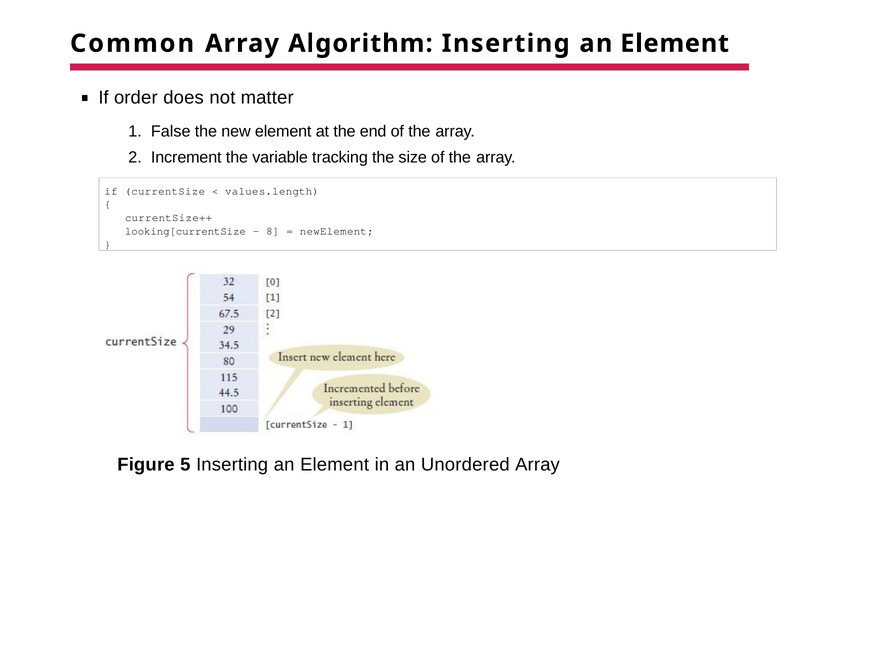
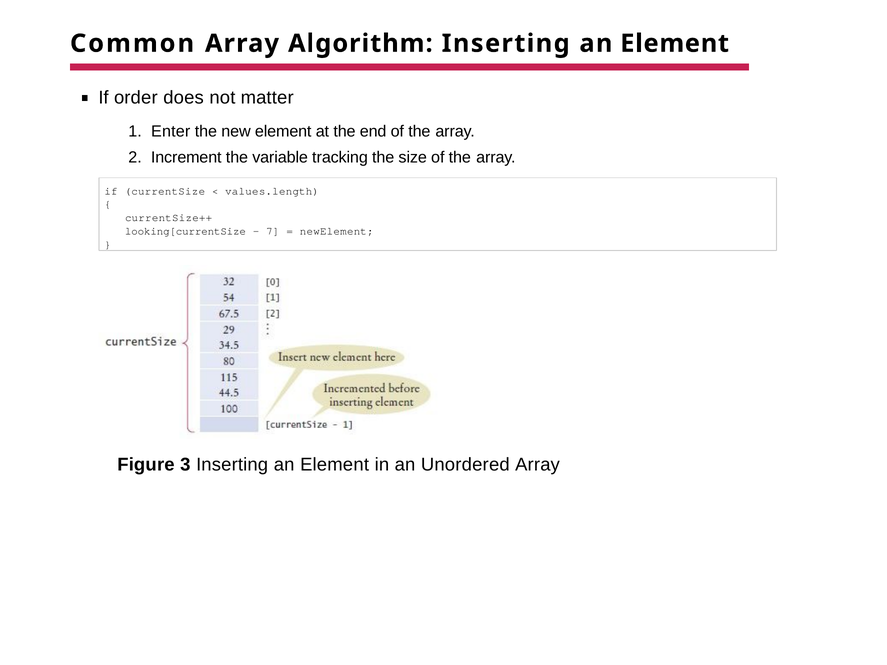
False: False -> Enter (171, 131)
8: 8 -> 7 (273, 231)
5: 5 -> 3 (185, 465)
